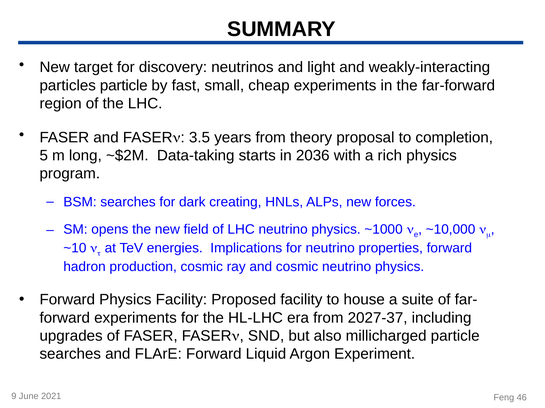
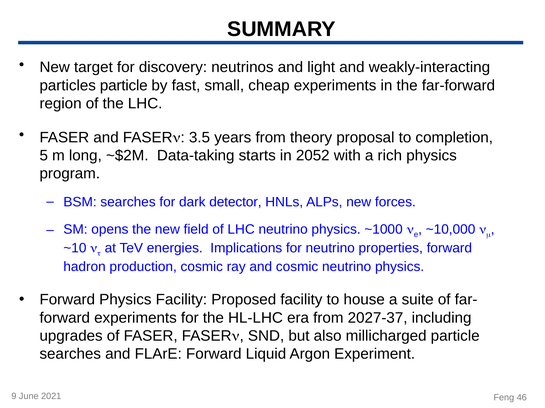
2036: 2036 -> 2052 (313, 156)
creating: creating -> detector (235, 202)
